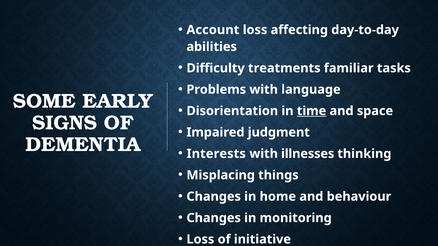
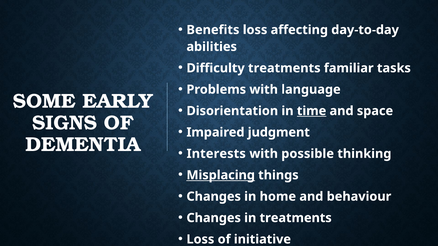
Account: Account -> Benefits (213, 30)
illnesses: illnesses -> possible (308, 154)
Misplacing underline: none -> present (221, 175)
in monitoring: monitoring -> treatments (296, 218)
